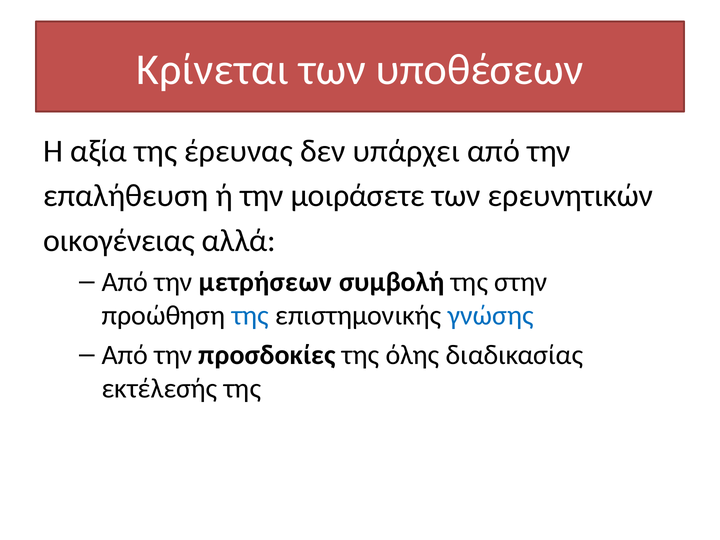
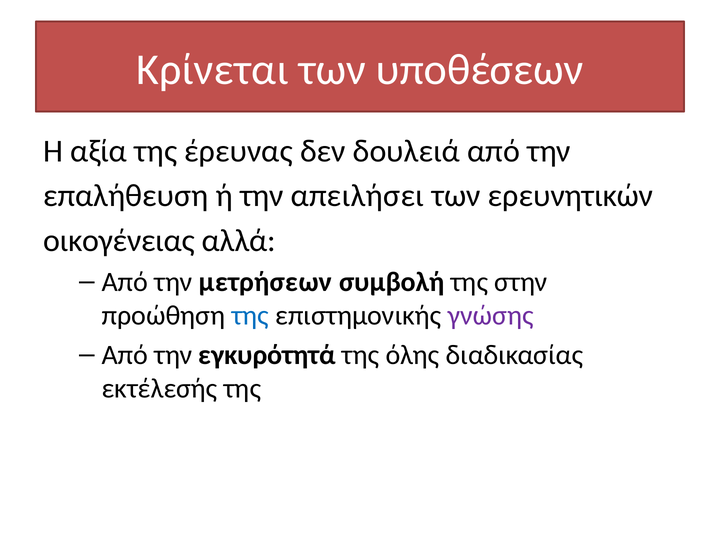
υπάρχει: υπάρχει -> δουλειά (406, 151)
μοιράσετε: μοιράσετε -> απειλήσει (357, 196)
γνώσης colour: blue -> purple (491, 316)
προσδοκίες: προσδοκίες -> εγκυρότητά (267, 355)
